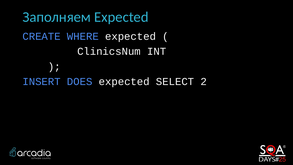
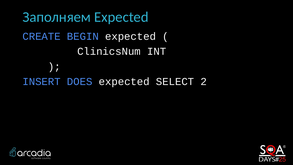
WHERE: WHERE -> BEGIN (83, 36)
